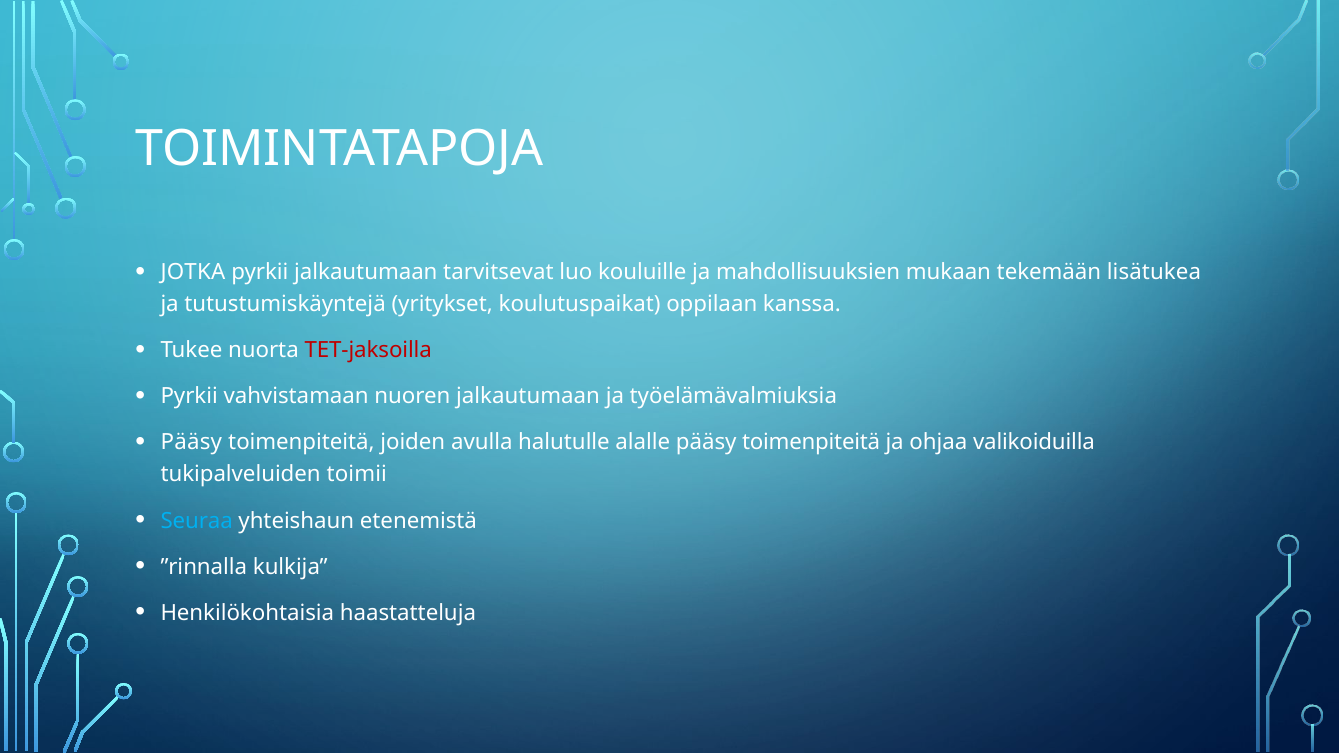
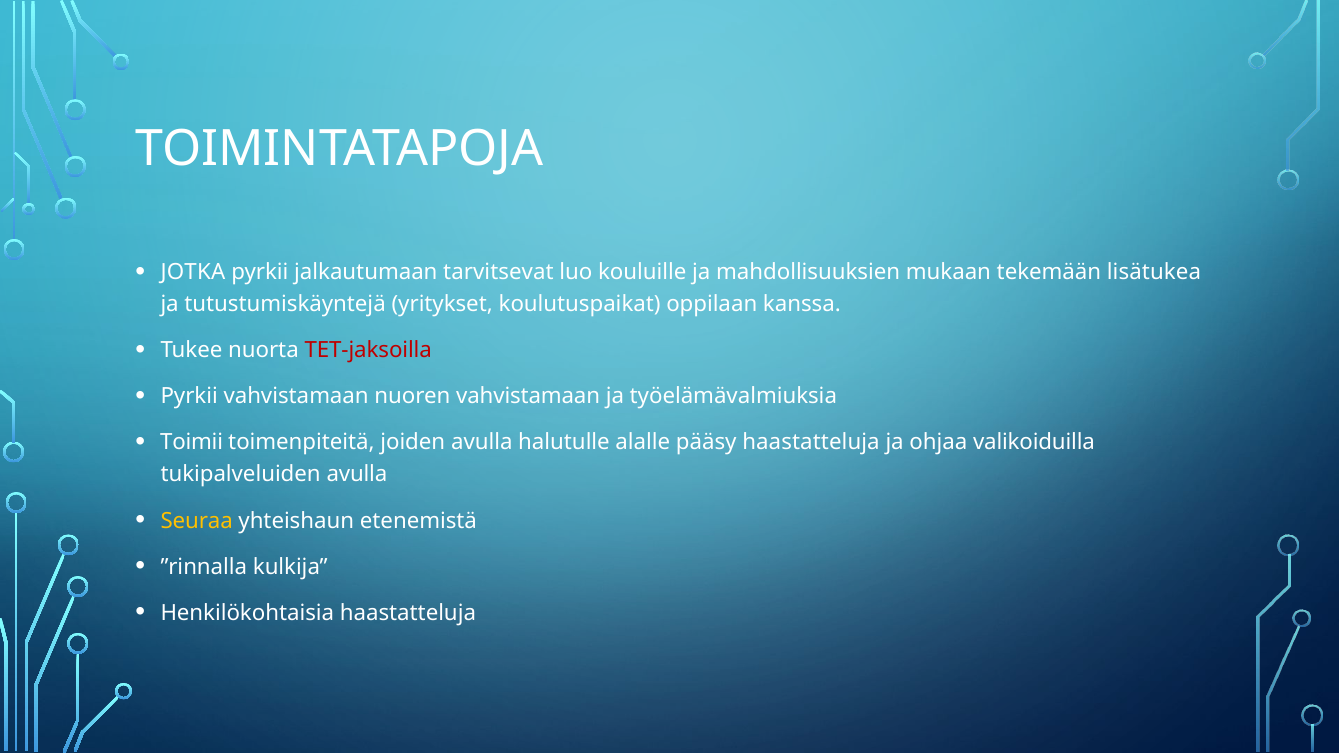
nuoren jalkautumaan: jalkautumaan -> vahvistamaan (528, 397)
Pääsy: Pääsy -> Toimii (192, 443)
alalle pääsy toimenpiteitä: toimenpiteitä -> haastatteluja (811, 443)
tukipalveluiden toimii: toimii -> avulla (357, 475)
Seuraa colour: light blue -> yellow (197, 521)
